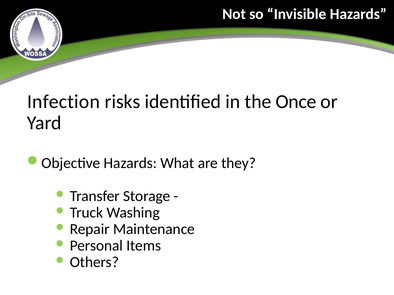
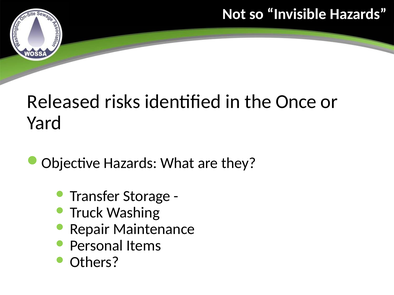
Infection: Infection -> Released (63, 102)
